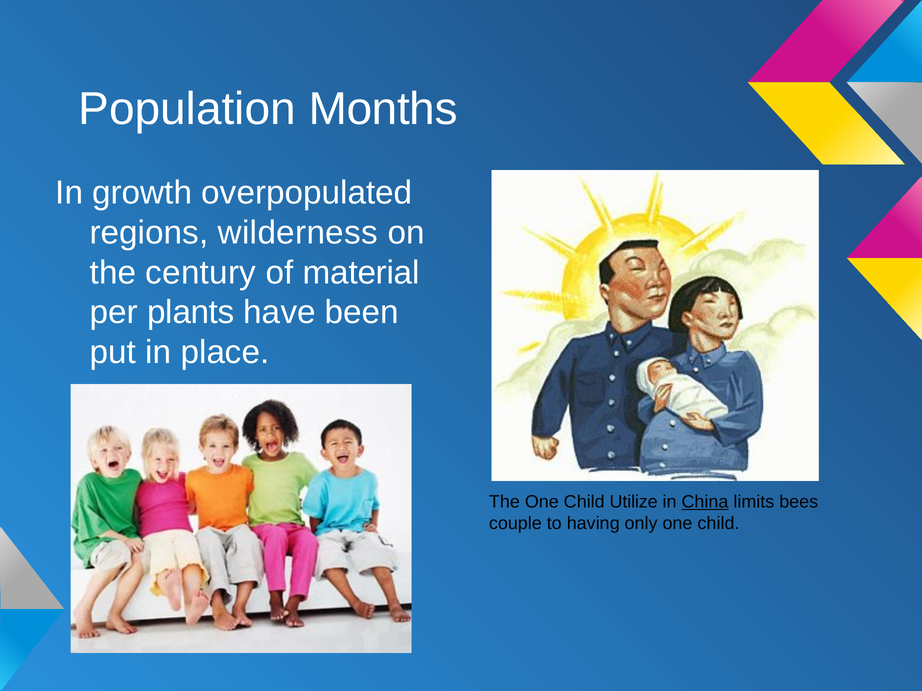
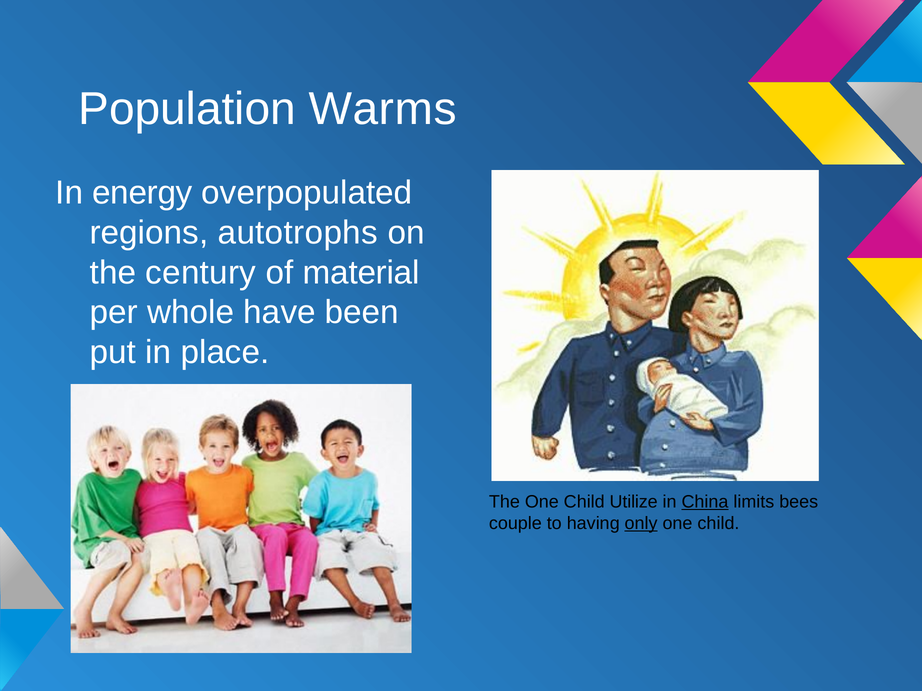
Months: Months -> Warms (383, 109)
growth: growth -> energy (142, 193)
wilderness: wilderness -> autotrophs (298, 233)
plants: plants -> whole (191, 313)
only underline: none -> present (641, 524)
